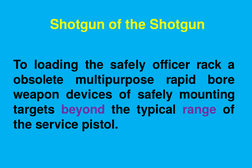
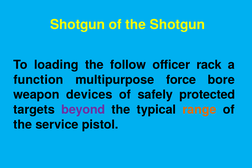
the safely: safely -> follow (128, 65)
obsolete: obsolete -> function (38, 80)
rapid: rapid -> force (181, 80)
mounting: mounting -> protected (207, 95)
range colour: purple -> orange (199, 110)
